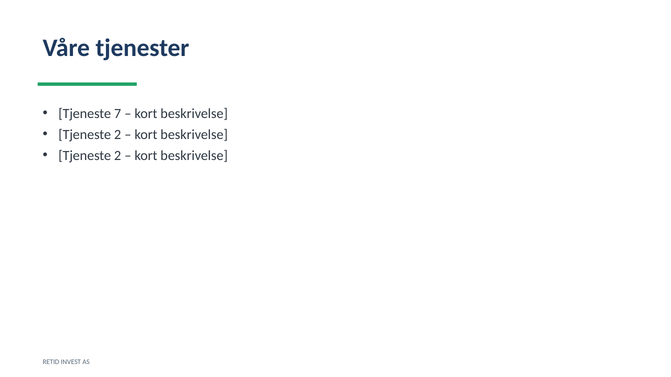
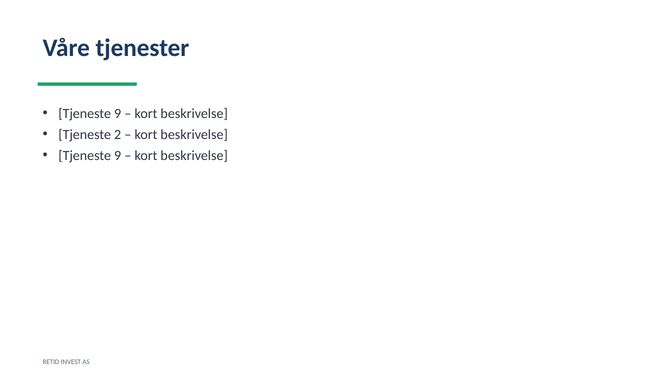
7: 7 -> 9 (118, 114)
2: 2 -> 9 (118, 156)
